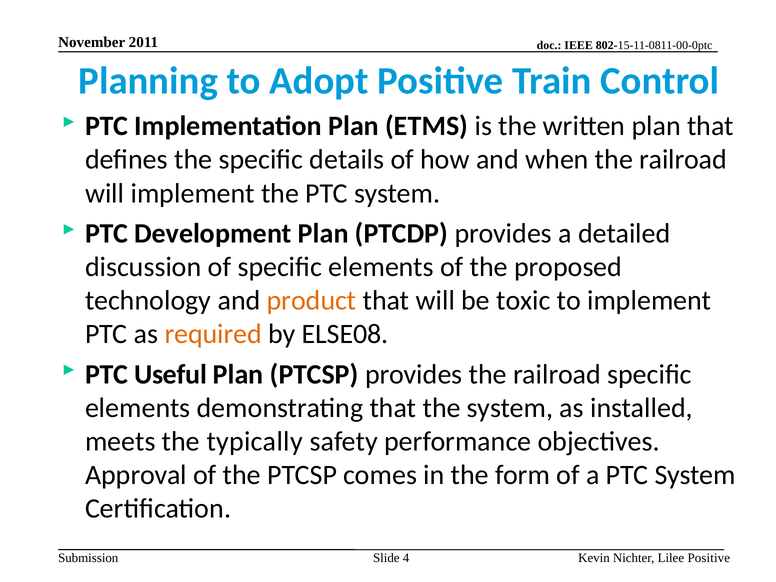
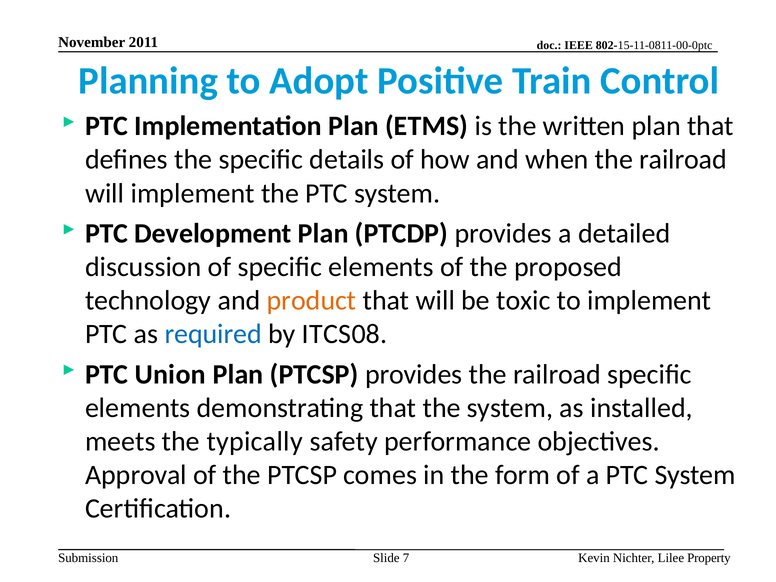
required colour: orange -> blue (213, 334)
ELSE08: ELSE08 -> ITCS08 (345, 334)
Useful: Useful -> Union (170, 374)
4: 4 -> 7 (406, 558)
Lilee Positive: Positive -> Property (709, 558)
